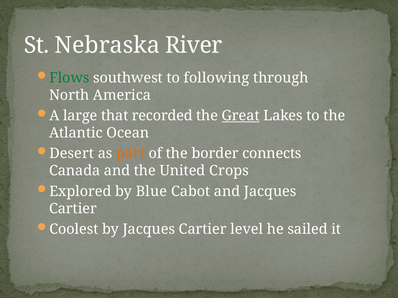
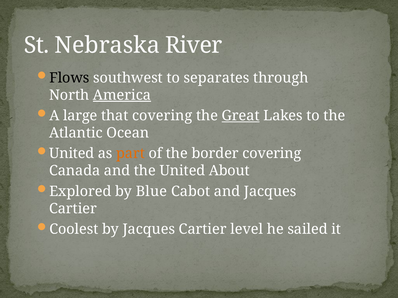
Flows colour: green -> black (69, 78)
following: following -> separates (217, 78)
America underline: none -> present (122, 95)
that recorded: recorded -> covering (162, 116)
Desert: Desert -> United (72, 154)
border connects: connects -> covering (272, 154)
Crops: Crops -> About (229, 171)
